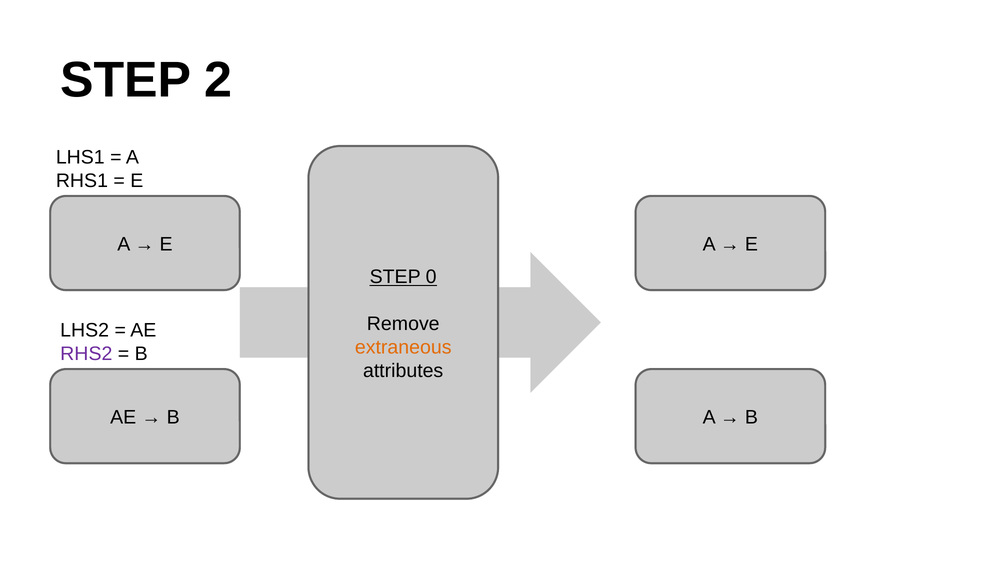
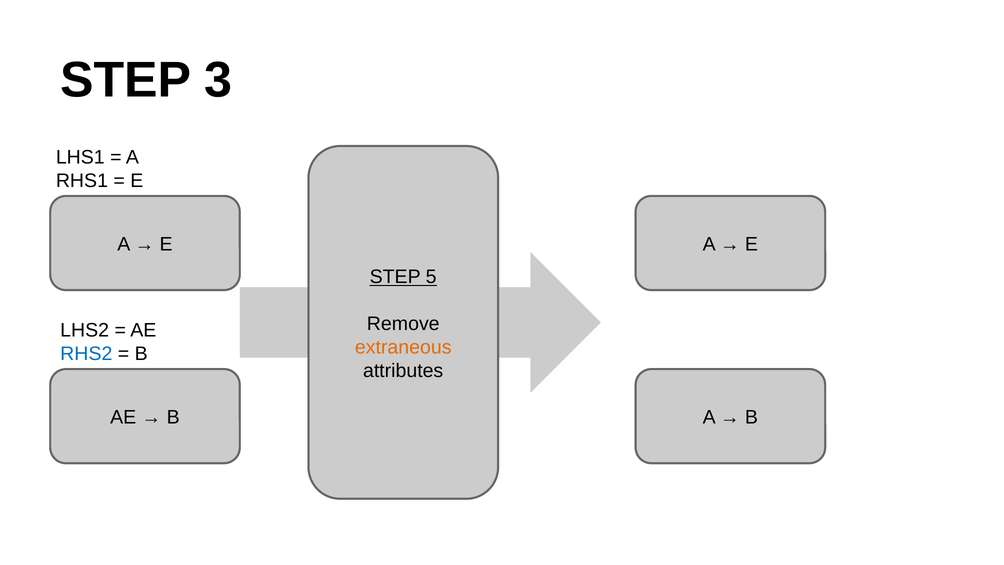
2: 2 -> 3 (218, 80)
0: 0 -> 5 (431, 277)
RHS2 colour: purple -> blue (86, 354)
